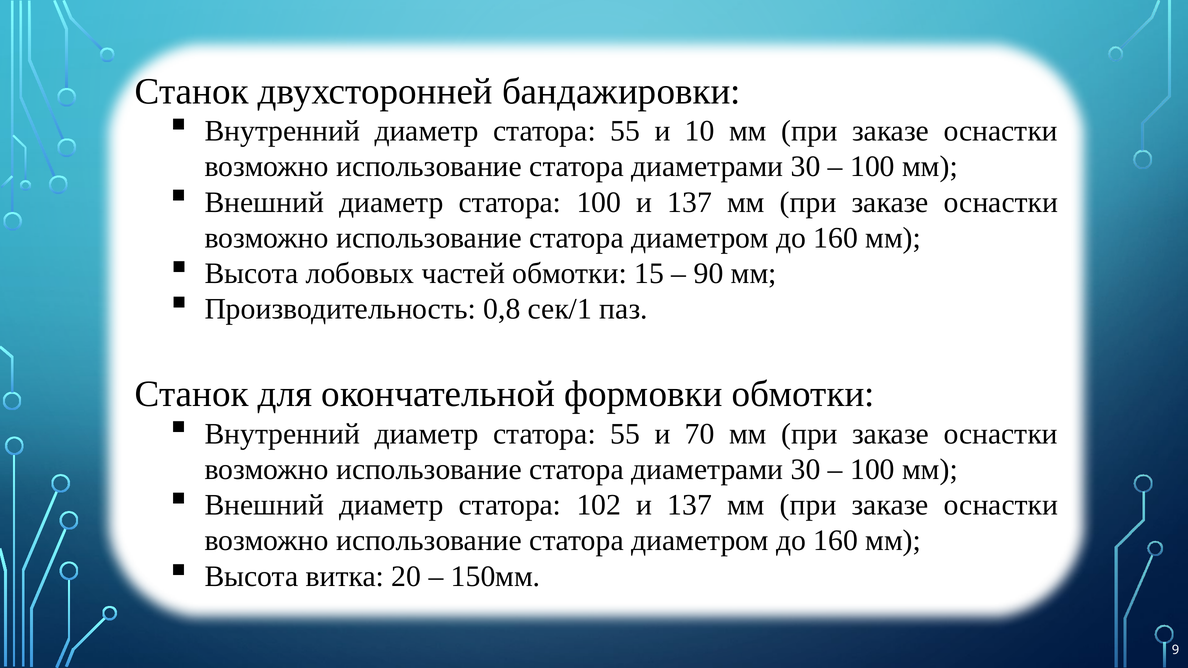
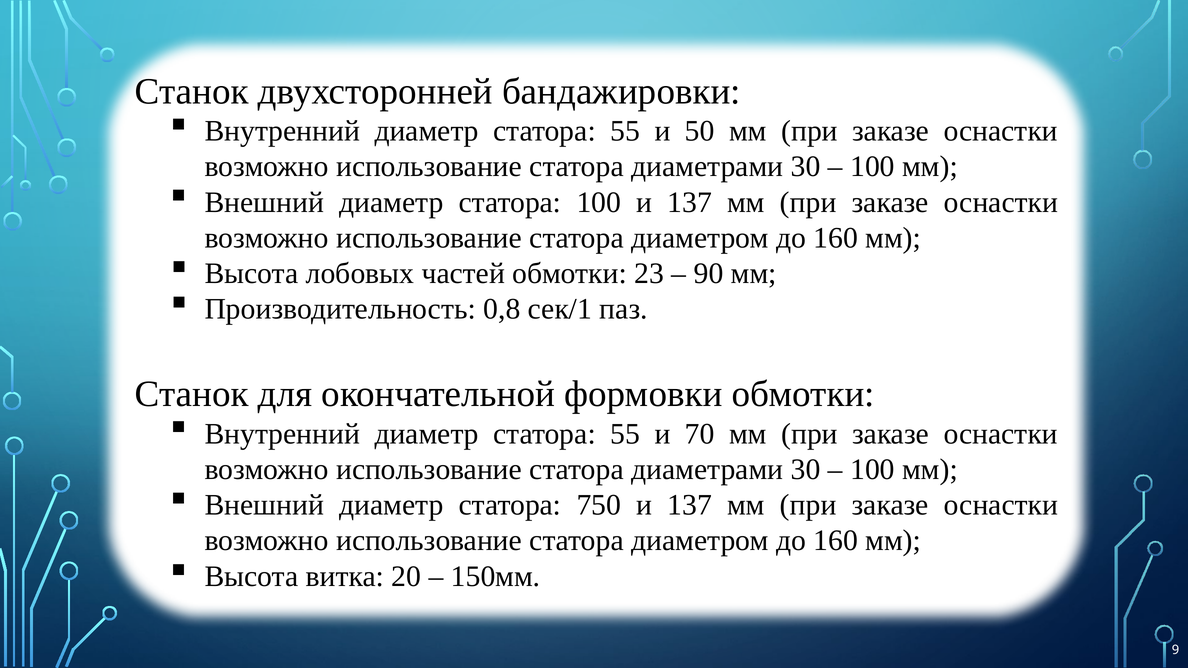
10: 10 -> 50 (700, 131)
15: 15 -> 23 (649, 274)
102: 102 -> 750 (599, 505)
